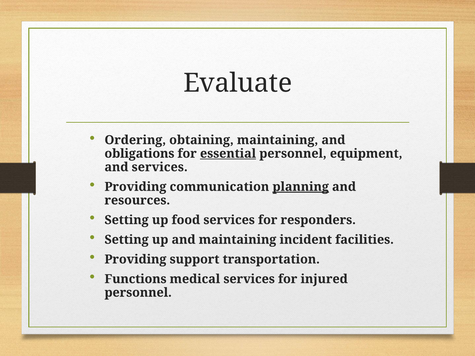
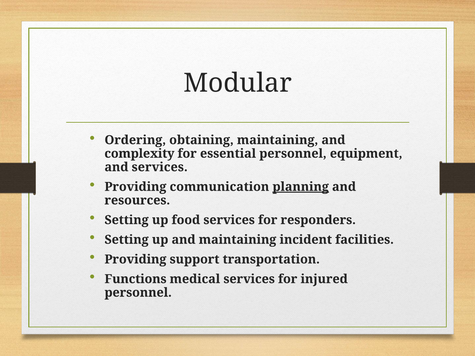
Evaluate: Evaluate -> Modular (238, 83)
obligations: obligations -> complexity (139, 154)
essential underline: present -> none (228, 154)
